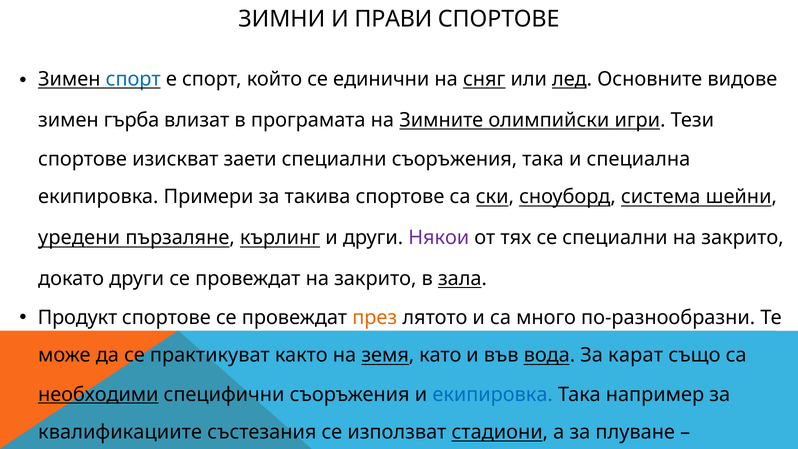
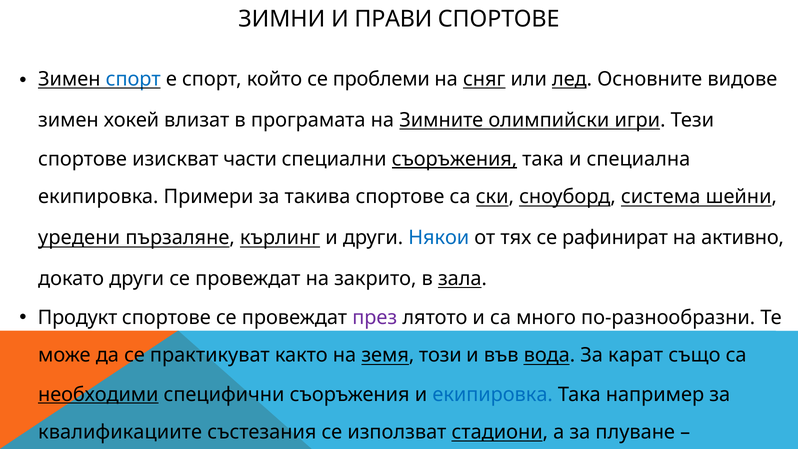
единични: единични -> проблеми (381, 79)
гърба: гърба -> хокей (131, 120)
заети: заети -> части (250, 159)
съоръжения underline: none -> present (454, 159)
Някои colour: purple -> blue (439, 238)
се специални: специални -> рафинират (615, 238)
закрито: закрито -> активно (743, 238)
през colour: orange -> purple (375, 318)
като: като -> този (440, 355)
